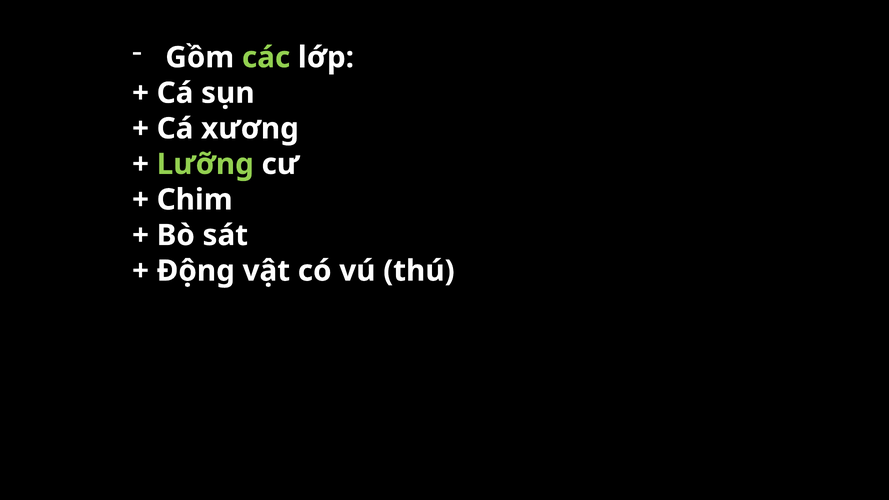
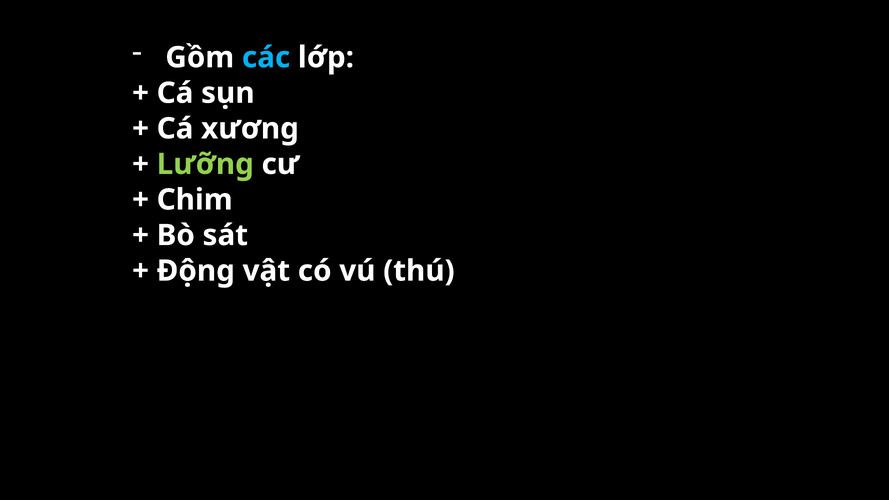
các colour: light green -> light blue (266, 57)
